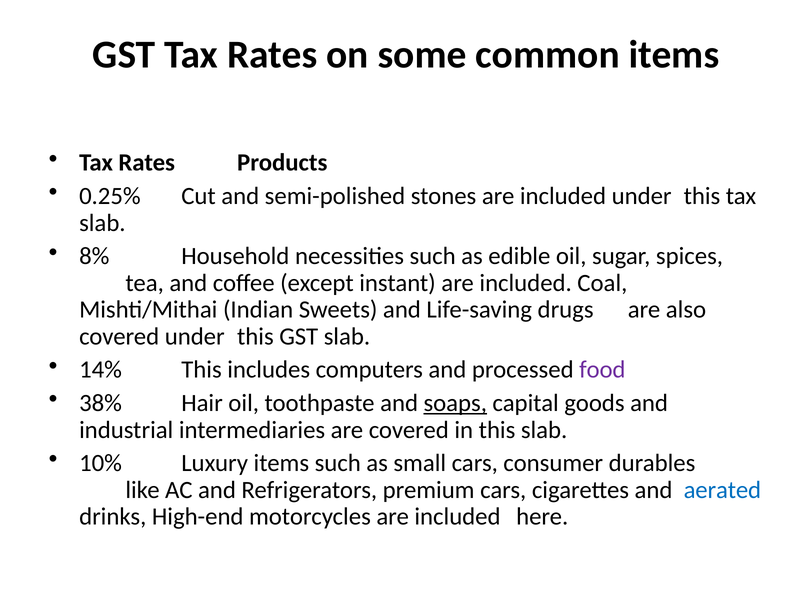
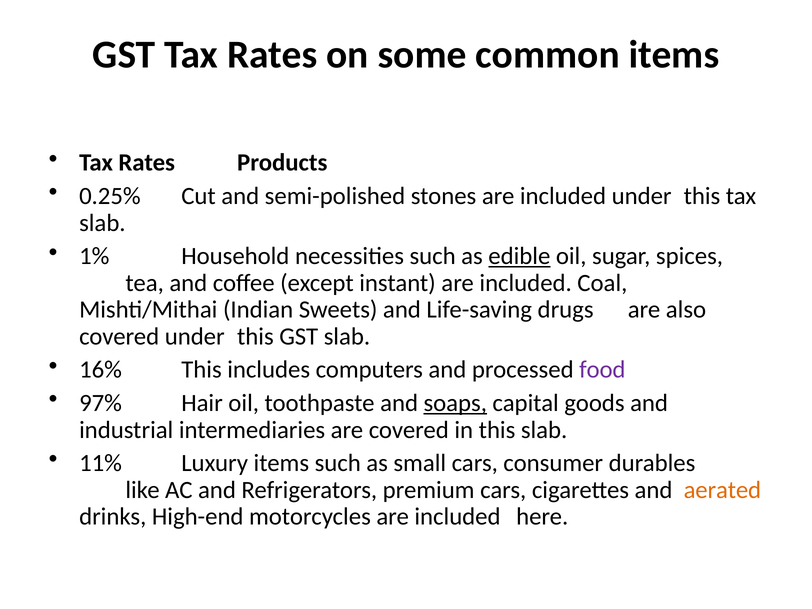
8%: 8% -> 1% (94, 256)
edible underline: none -> present (519, 256)
14%: 14% -> 16% (101, 370)
38%: 38% -> 97% (101, 403)
10%: 10% -> 11% (101, 463)
aerated colour: blue -> orange (722, 490)
